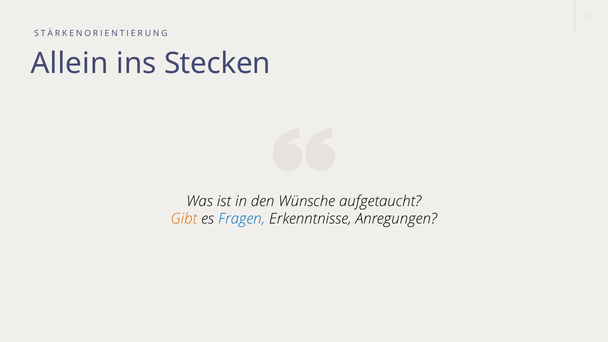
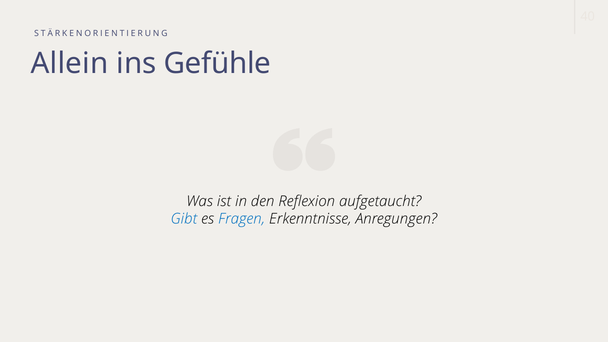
Stecken: Stecken -> Gefühle (217, 63)
Wünsche: Wünsche -> Reflexion (307, 201)
Gibt colour: orange -> blue (184, 219)
